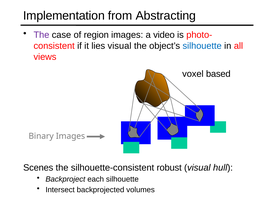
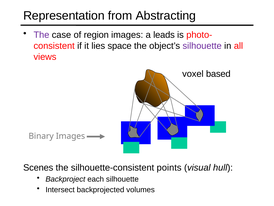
Implementation: Implementation -> Representation (64, 16)
video: video -> leads (164, 35)
lies visual: visual -> space (120, 46)
silhouette colour: blue -> purple (202, 46)
robust: robust -> points (169, 167)
